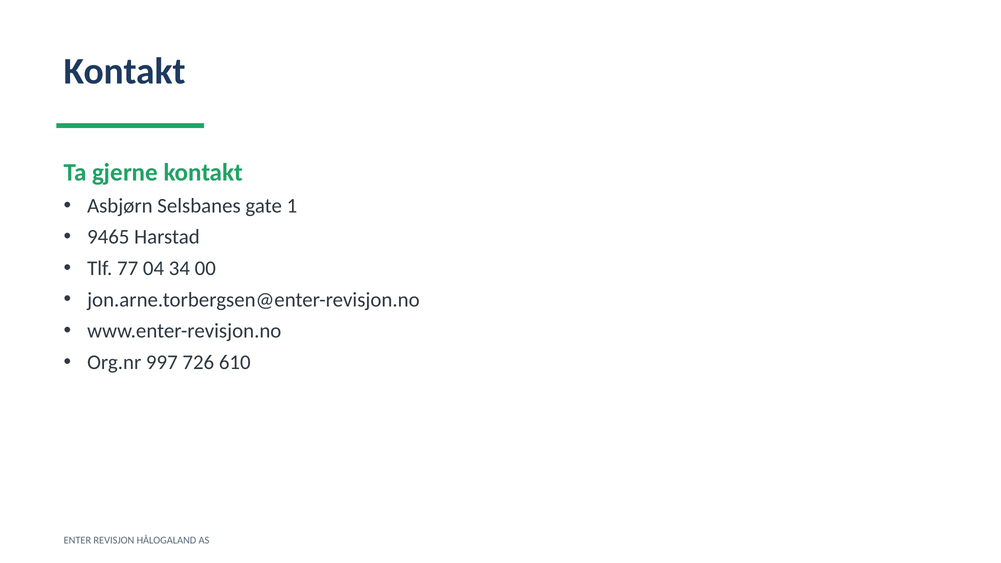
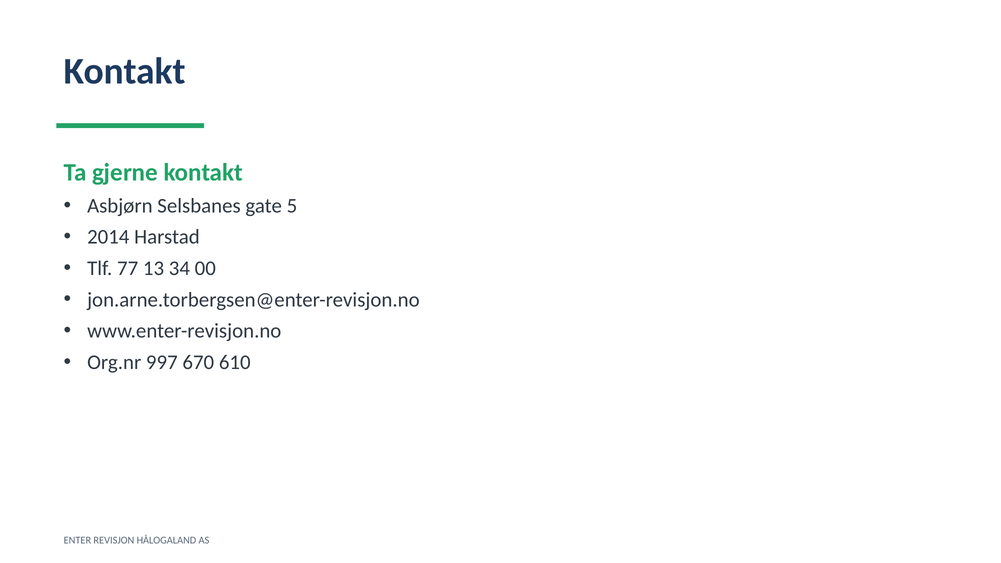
1: 1 -> 5 (292, 206)
9465: 9465 -> 2014 (108, 237)
04: 04 -> 13 (153, 268)
726: 726 -> 670 (198, 362)
